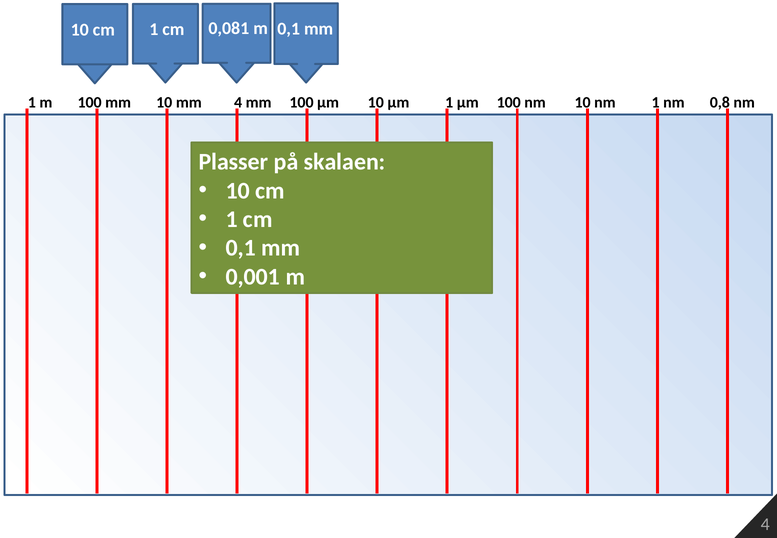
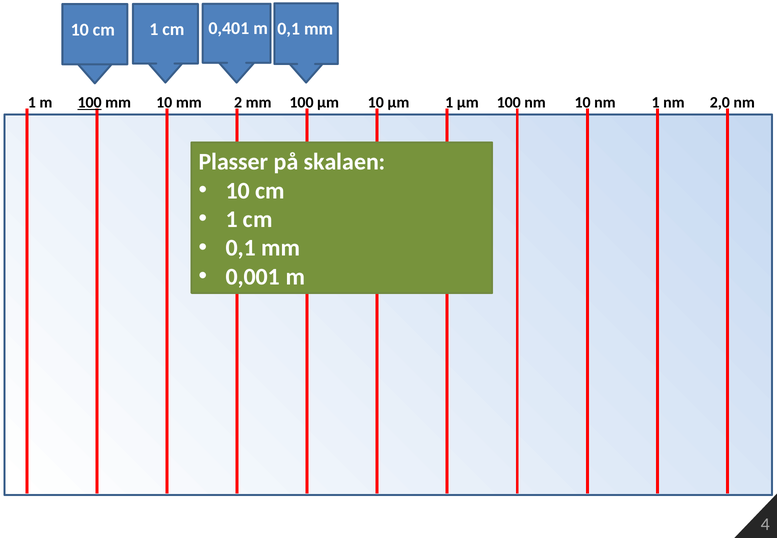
0,081: 0,081 -> 0,401 (229, 28)
100 underline: none -> present (90, 103)
mm 4: 4 -> 2 (238, 103)
0,8: 0,8 -> 2,0 (720, 103)
